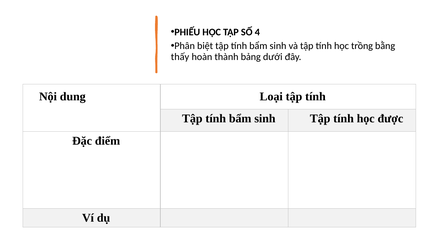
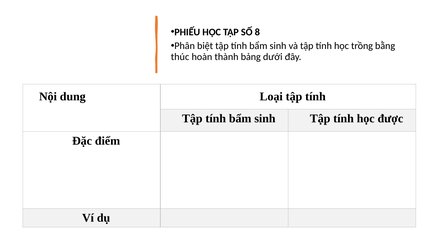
4: 4 -> 8 (257, 32)
thấy: thấy -> thúc (180, 57)
